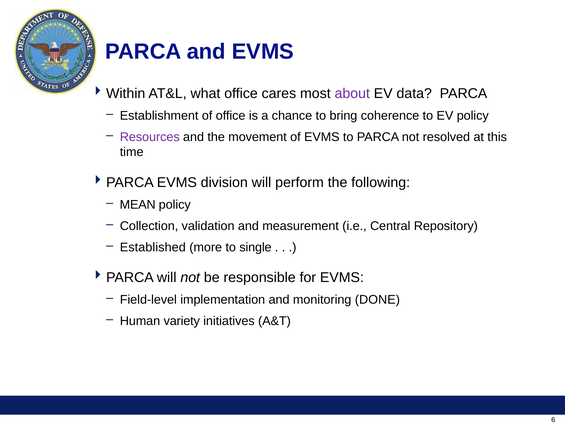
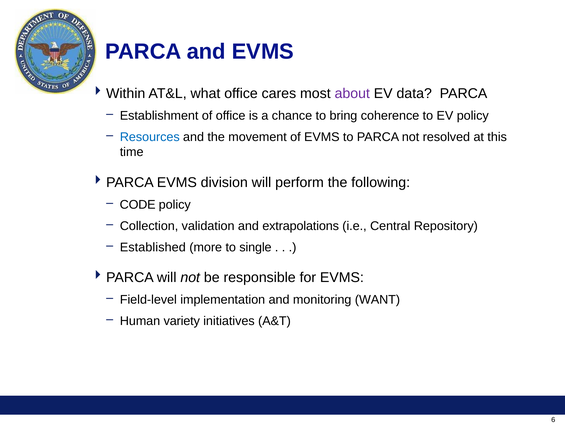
Resources colour: purple -> blue (150, 137)
MEAN: MEAN -> CODE (138, 204)
measurement: measurement -> extrapolations (301, 226)
DONE: DONE -> WANT (377, 300)
